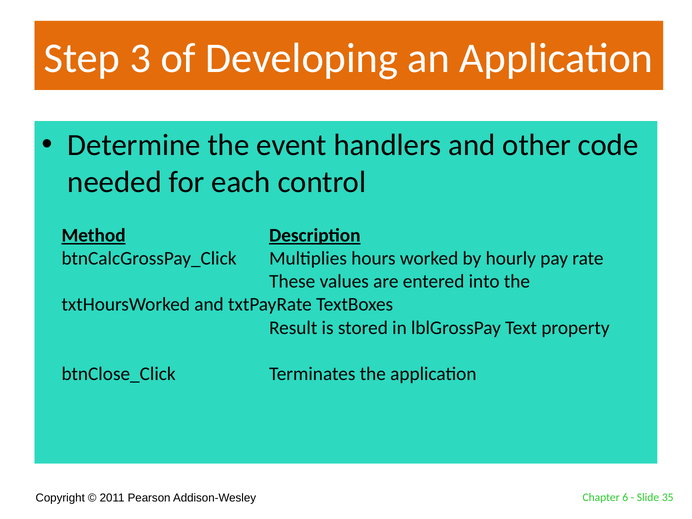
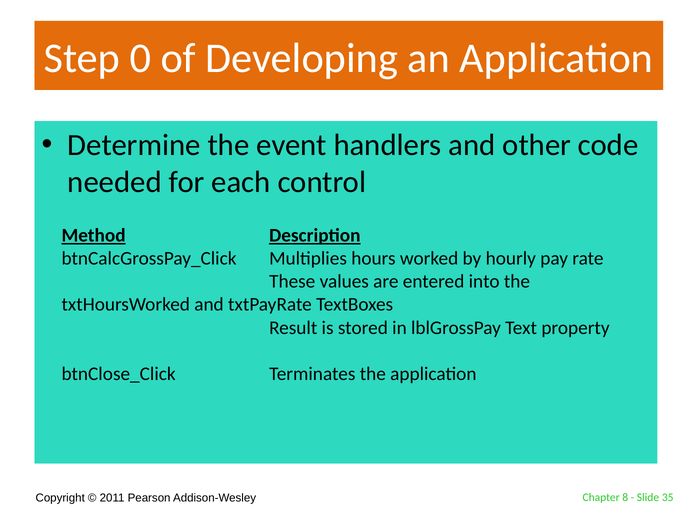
3: 3 -> 0 (140, 58)
6: 6 -> 8 (625, 498)
